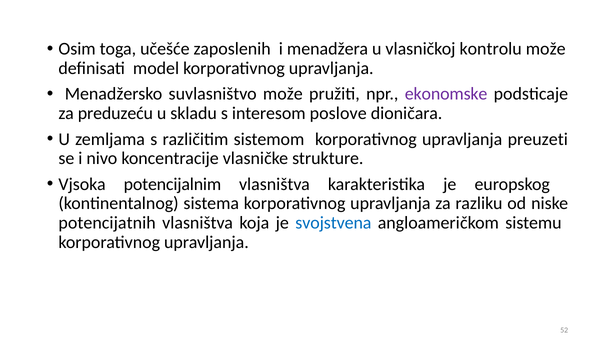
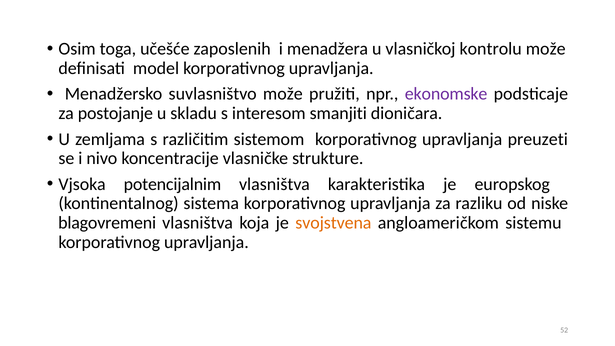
preduzeću: preduzeću -> postojanje (115, 113)
poslove: poslove -> smanjiti (338, 113)
potencijatnih: potencijatnih -> blagovremeni (107, 223)
svojstvena colour: blue -> orange (333, 223)
